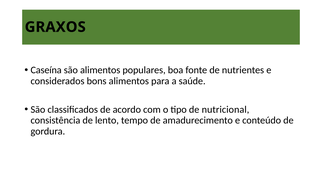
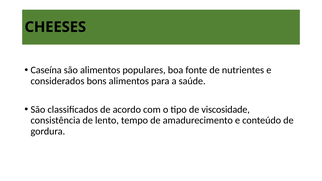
GRAXOS: GRAXOS -> CHEESES (55, 27)
nutricional: nutricional -> viscosidade (226, 110)
